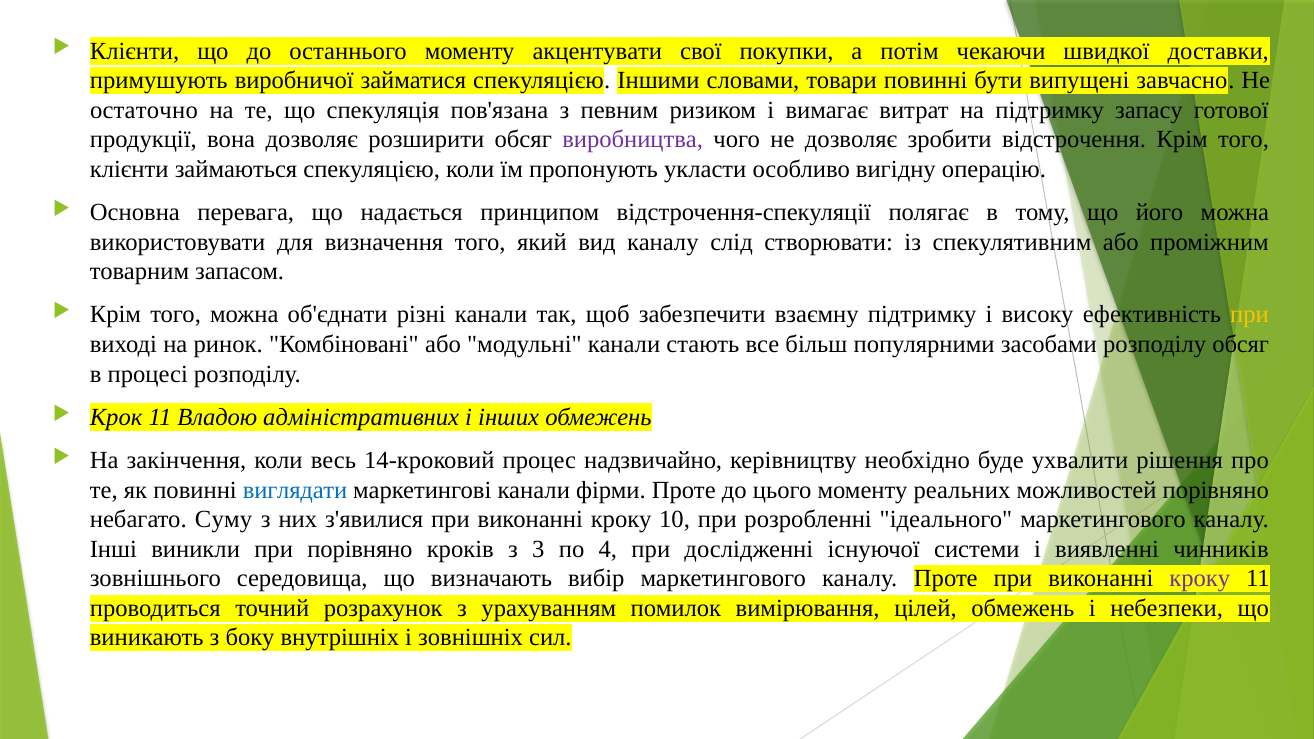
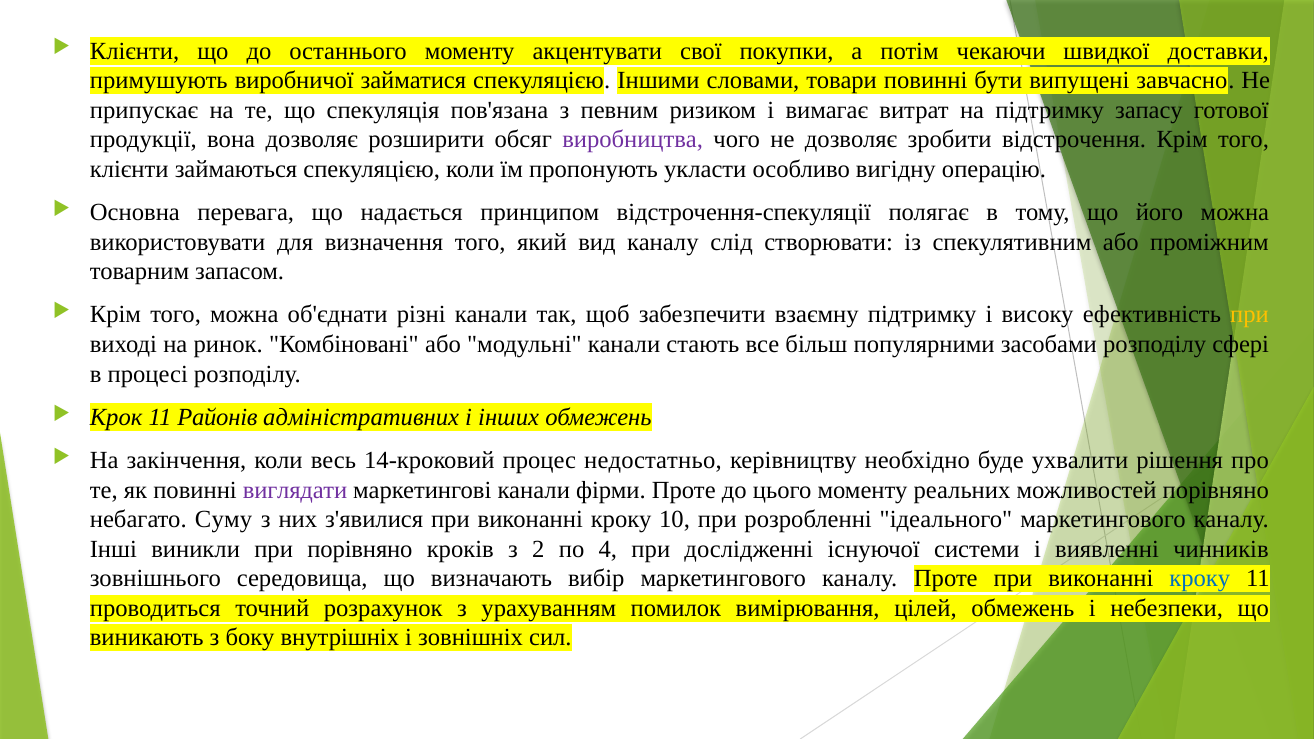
остаточно: остаточно -> припускає (144, 110)
розподілу обсяг: обсяг -> сфері (1241, 344)
Владою: Владою -> Районів (217, 417)
надзвичайно: надзвичайно -> недостатньо (653, 461)
виглядати colour: blue -> purple (295, 490)
3: 3 -> 2 (538, 549)
кроку colour: purple -> blue (1200, 579)
